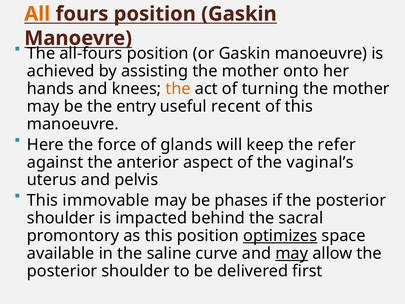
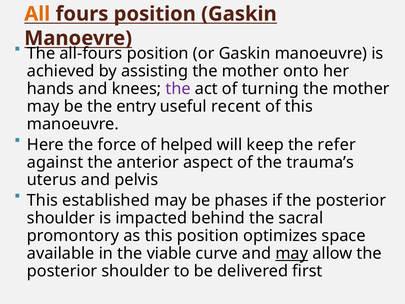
the colour: orange -> purple (178, 89)
glands: glands -> helped (187, 145)
vaginal’s: vaginal’s -> trauma’s (320, 162)
immovable: immovable -> established (106, 200)
optimizes underline: present -> none (280, 236)
saline: saline -> viable (169, 253)
